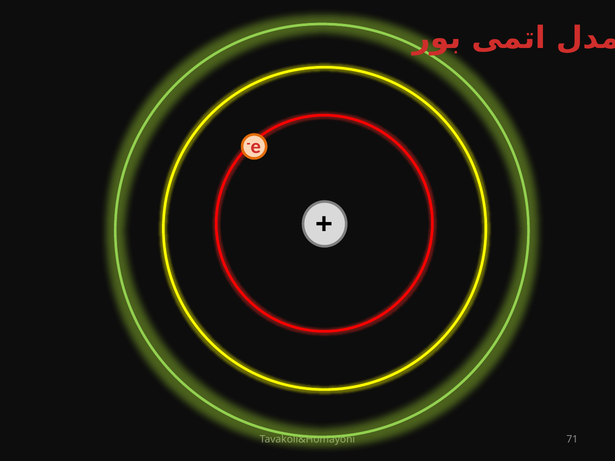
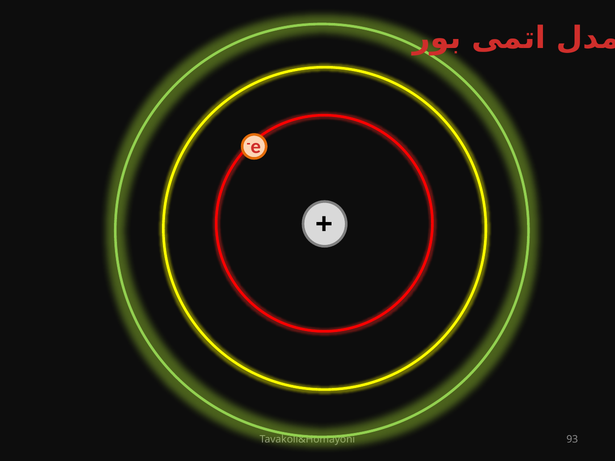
71: 71 -> 93 (572, 440)
